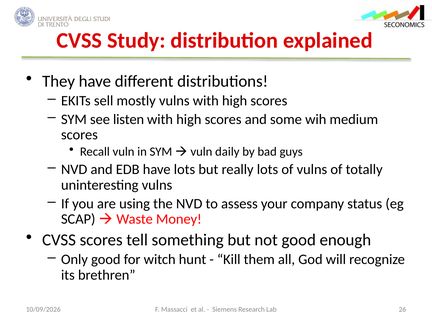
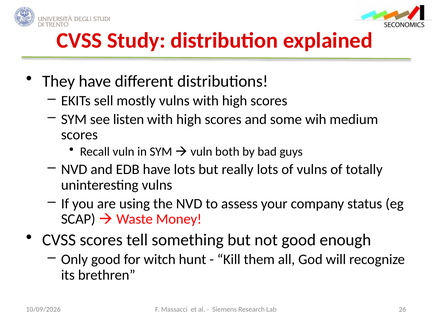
daily: daily -> both (227, 152)
